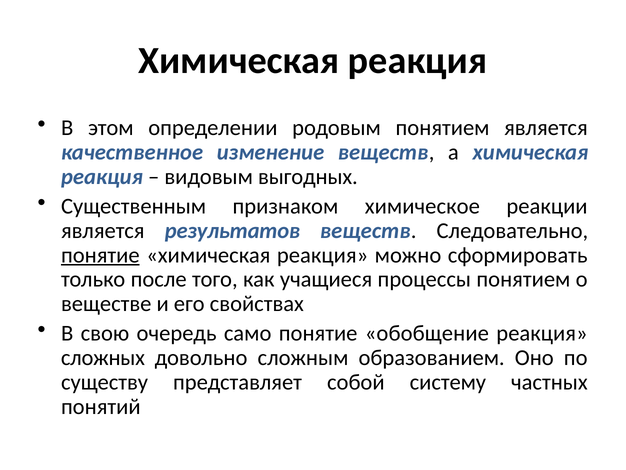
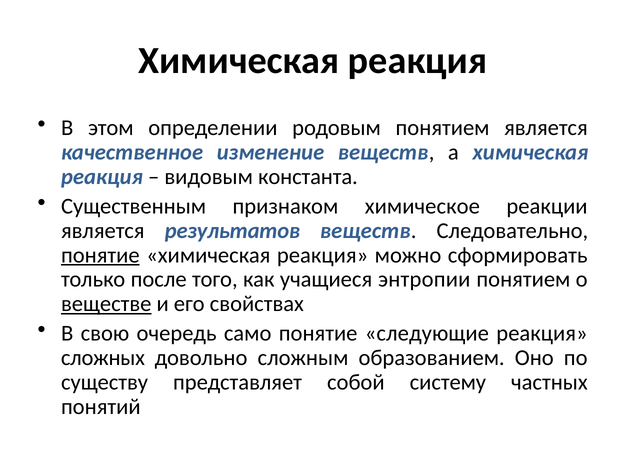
выгодных: выгодных -> константа (308, 177)
процессы: процессы -> энтропии (424, 279)
веществе underline: none -> present (106, 304)
обобщение: обобщение -> следующие (427, 333)
